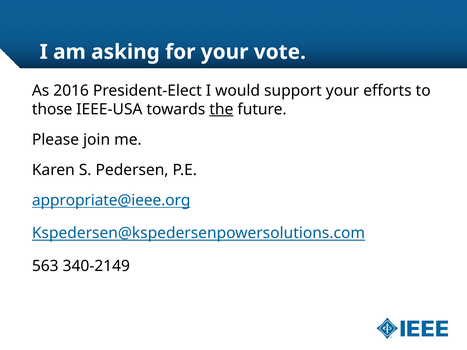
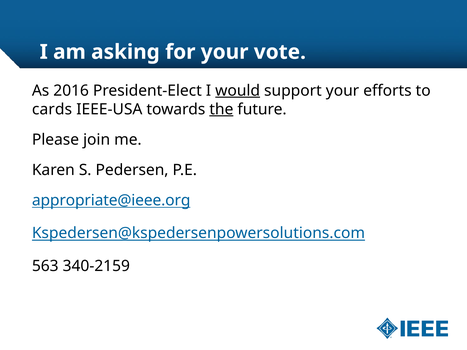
would underline: none -> present (238, 91)
those: those -> cards (52, 109)
340-2149: 340-2149 -> 340-2159 (96, 266)
